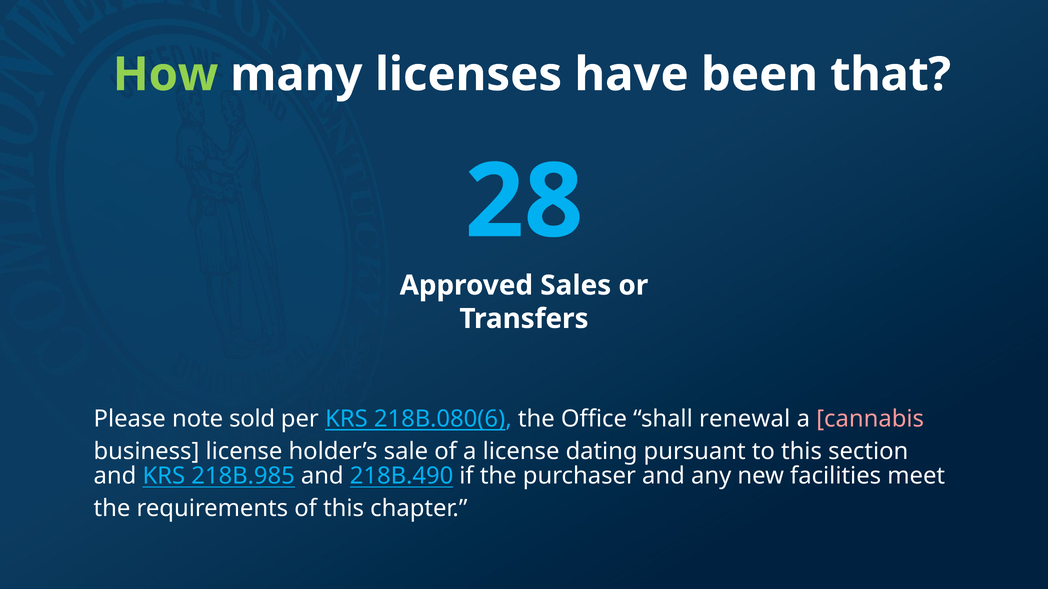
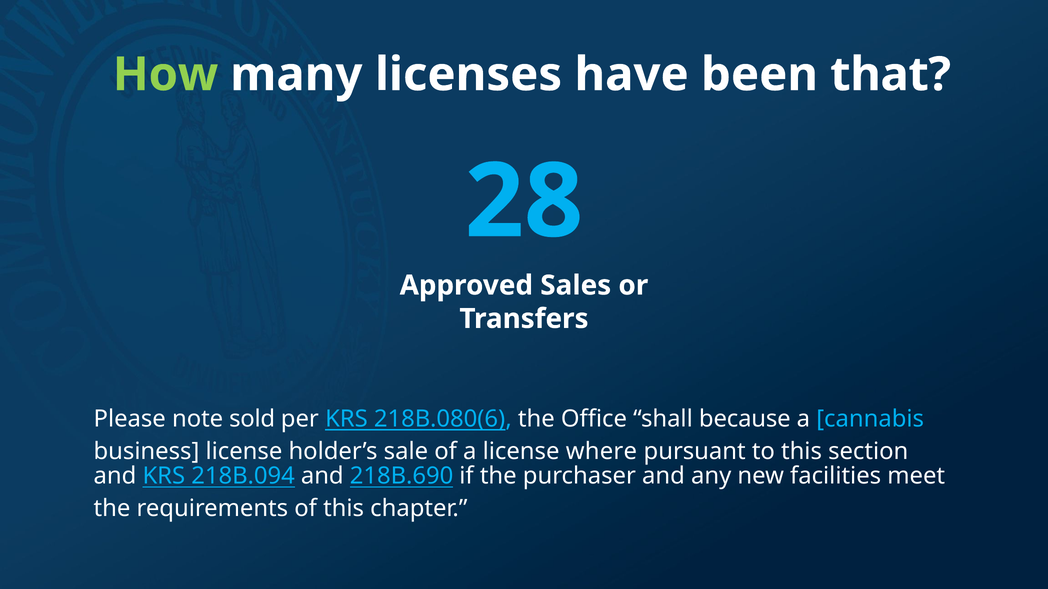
renewal: renewal -> because (745, 419)
cannabis colour: pink -> light blue (870, 419)
dating: dating -> where (601, 452)
218B.985: 218B.985 -> 218B.094 (243, 476)
218B.490: 218B.490 -> 218B.690 (402, 476)
